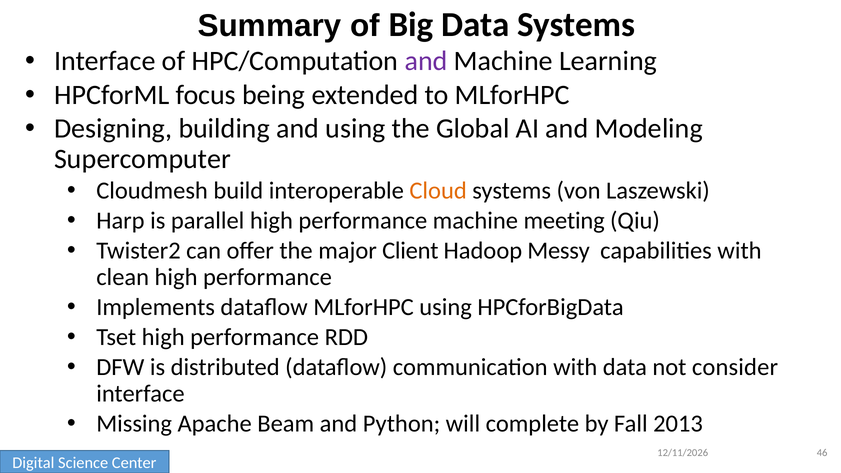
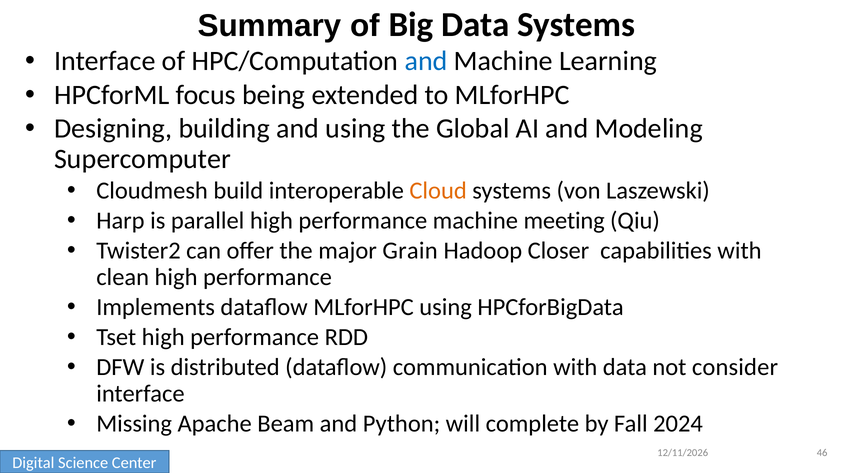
and colour: purple -> blue (426, 61)
Client: Client -> Grain (410, 251)
Messy: Messy -> Closer (558, 251)
2013: 2013 -> 2024 (678, 424)
